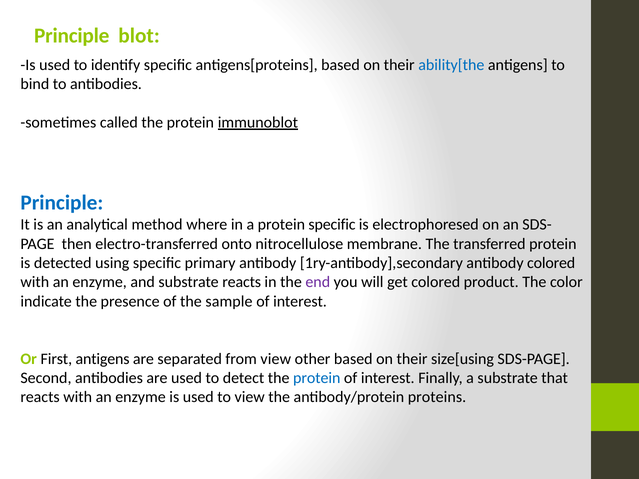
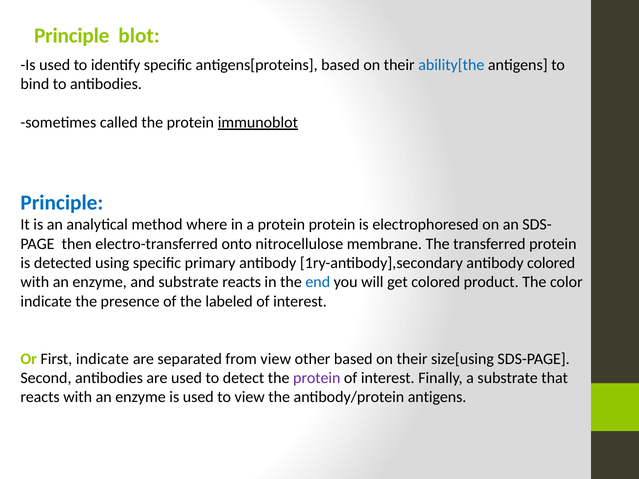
protein specific: specific -> protein (332, 225)
end colour: purple -> blue (318, 282)
sample: sample -> labeled (229, 301)
First antigens: antigens -> indicate (102, 359)
protein colour: blue -> purple (317, 378)
antibody/protein proteins: proteins -> antigens (437, 397)
